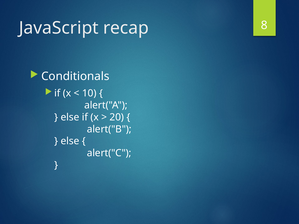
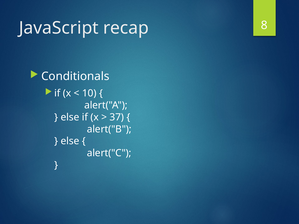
20: 20 -> 37 (117, 117)
